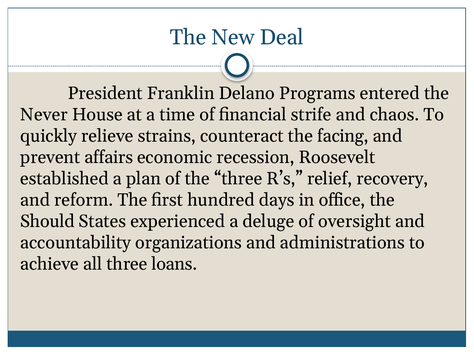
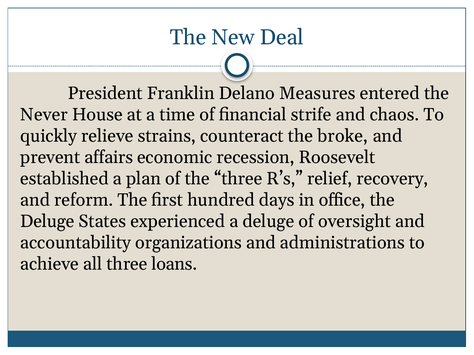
Programs: Programs -> Measures (317, 93)
facing: facing -> broke (343, 136)
Should: Should -> Deluge (47, 222)
